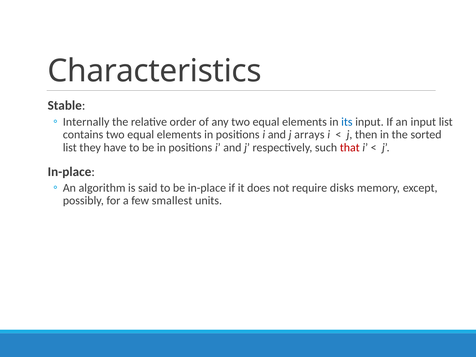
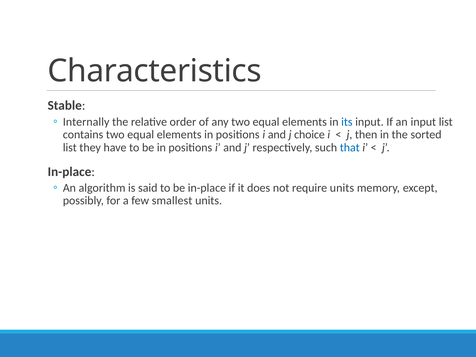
arrays: arrays -> choice (309, 135)
that colour: red -> blue (350, 147)
require disks: disks -> units (342, 188)
